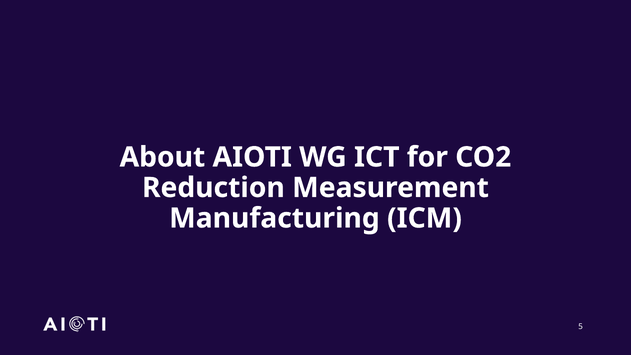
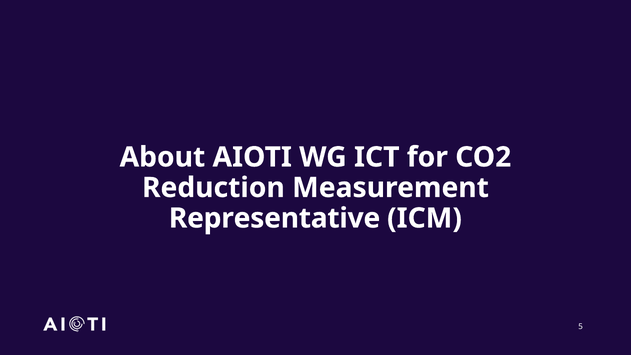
Manufacturing: Manufacturing -> Representative (275, 218)
